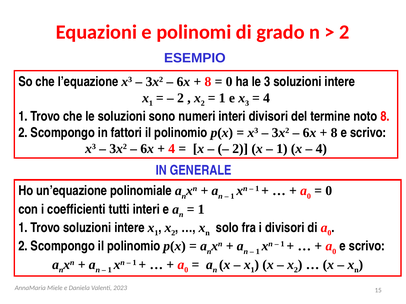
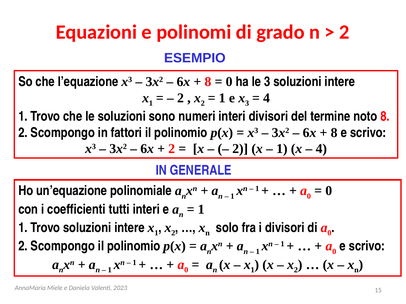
4: 4 -> 2 (172, 149)
